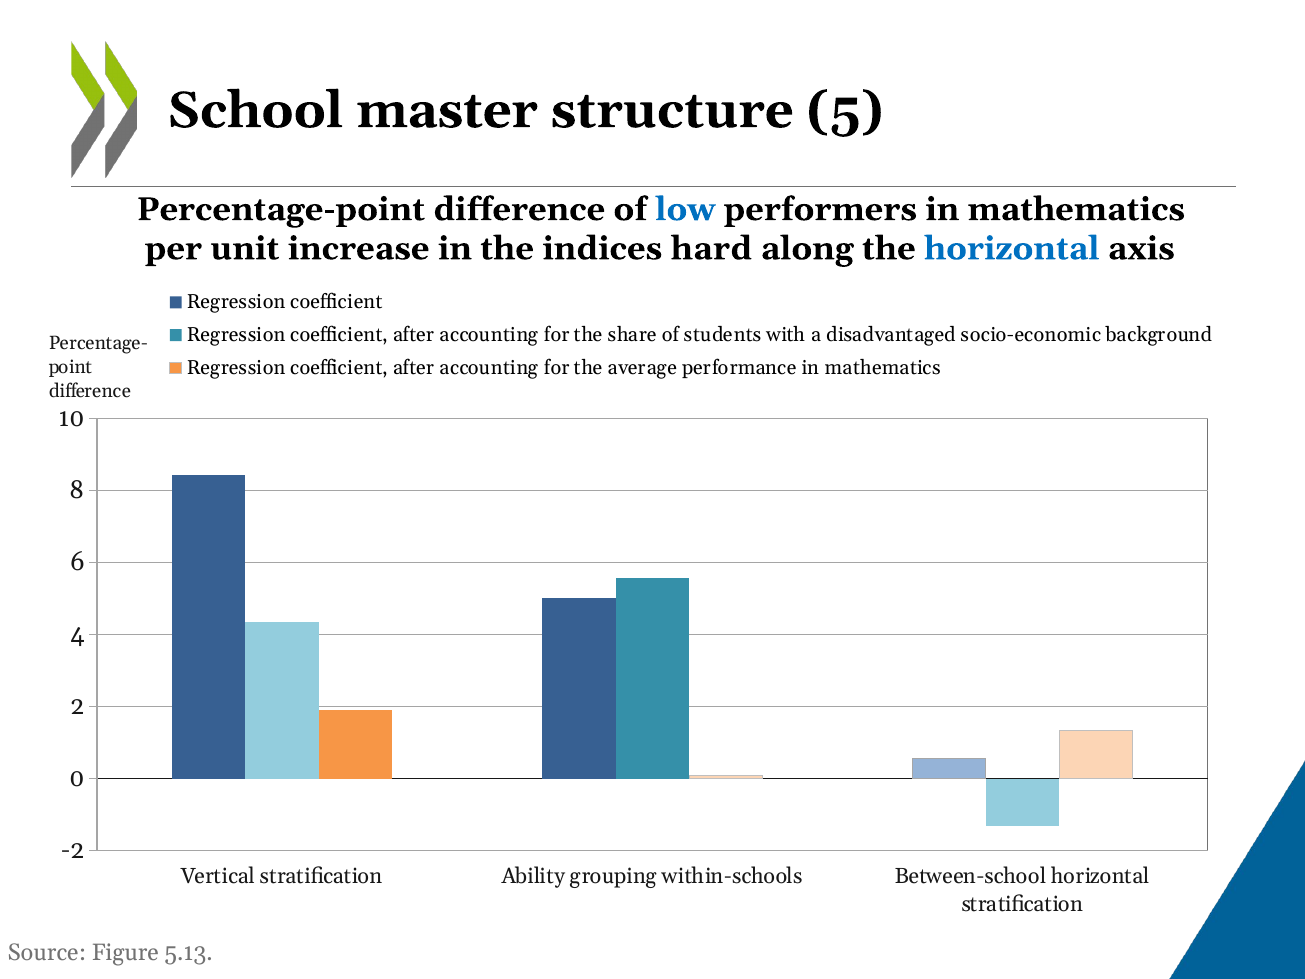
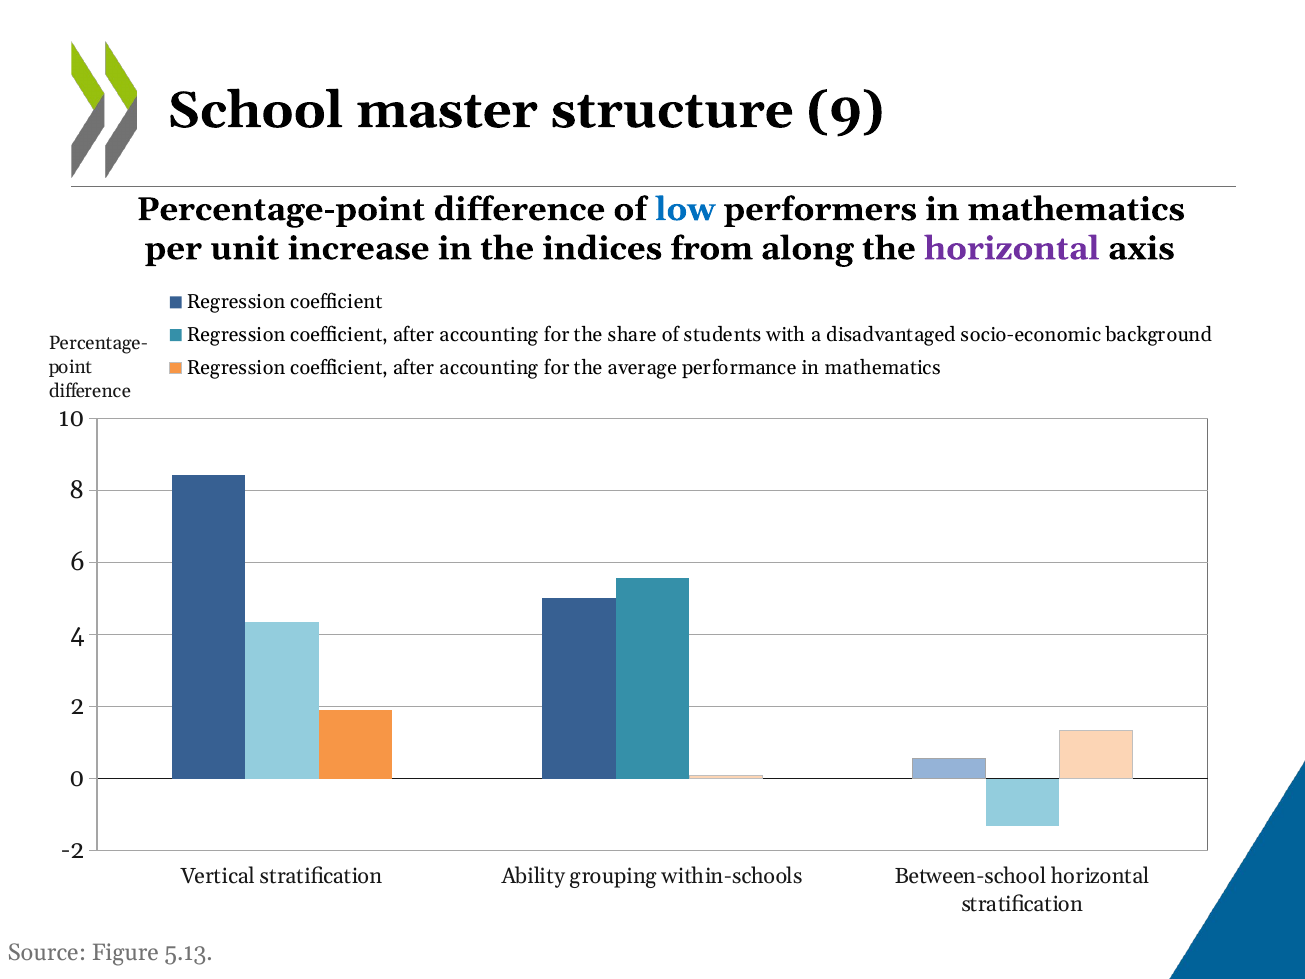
5: 5 -> 9 (846, 110)
hard: hard -> from (712, 248)
horizontal colour: blue -> purple (1012, 248)
